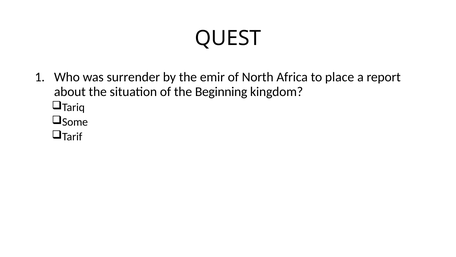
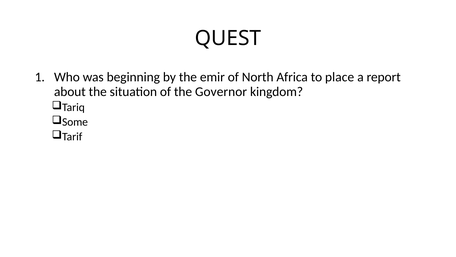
surrender: surrender -> beginning (133, 77)
Beginning: Beginning -> Governor (221, 91)
